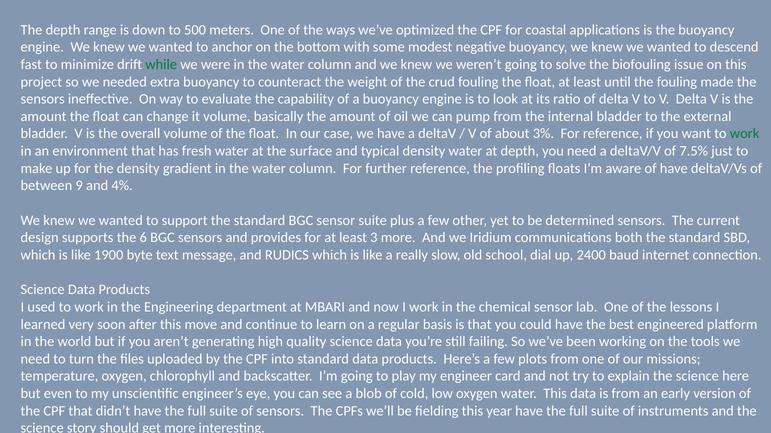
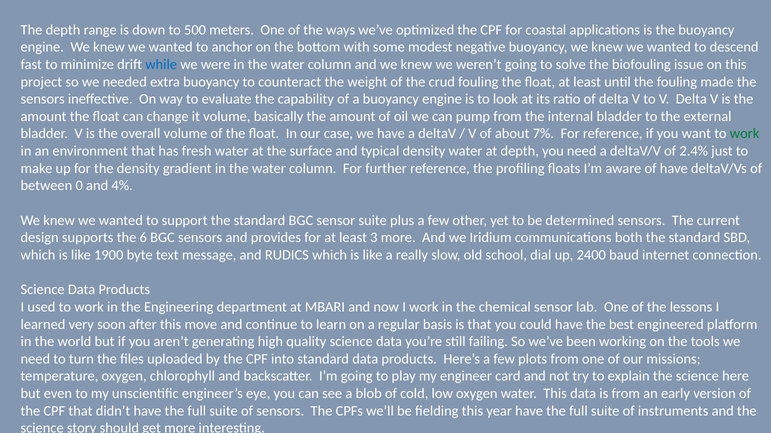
while colour: green -> blue (161, 65)
3%: 3% -> 7% (543, 134)
7.5%: 7.5% -> 2.4% (694, 151)
9: 9 -> 0 (79, 186)
